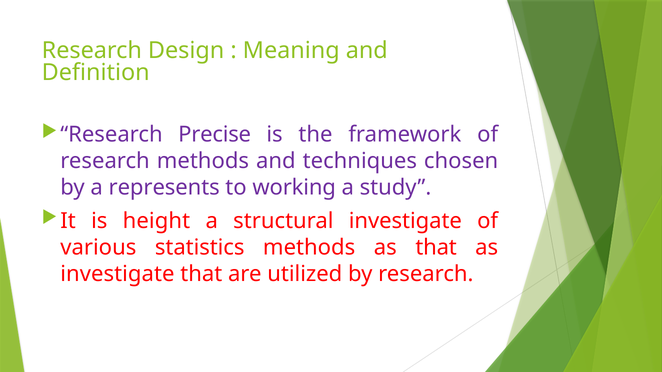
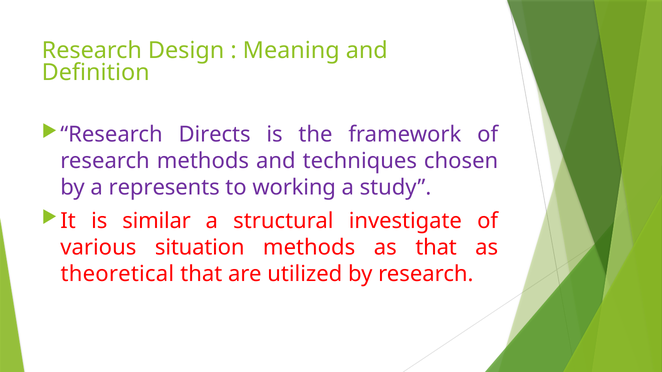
Precise: Precise -> Directs (215, 135)
height: height -> similar (157, 221)
statistics: statistics -> situation (200, 248)
investigate: investigate -> theoretical (117, 274)
